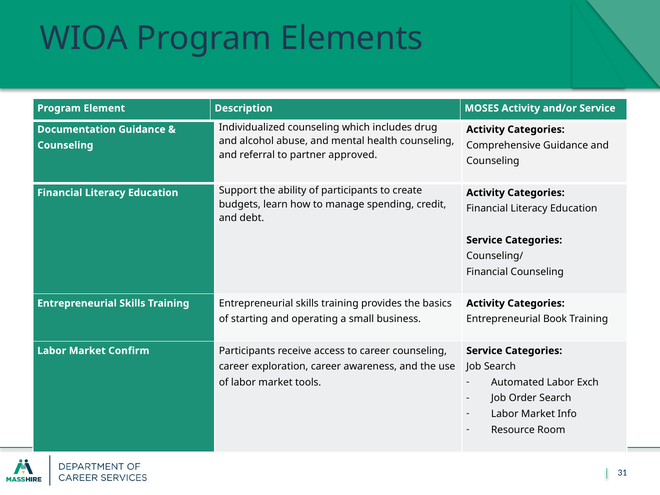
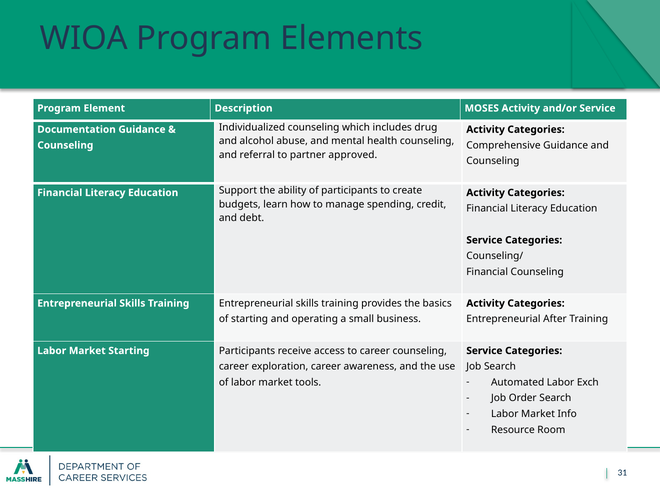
Book: Book -> After (555, 319)
Market Confirm: Confirm -> Starting (129, 351)
